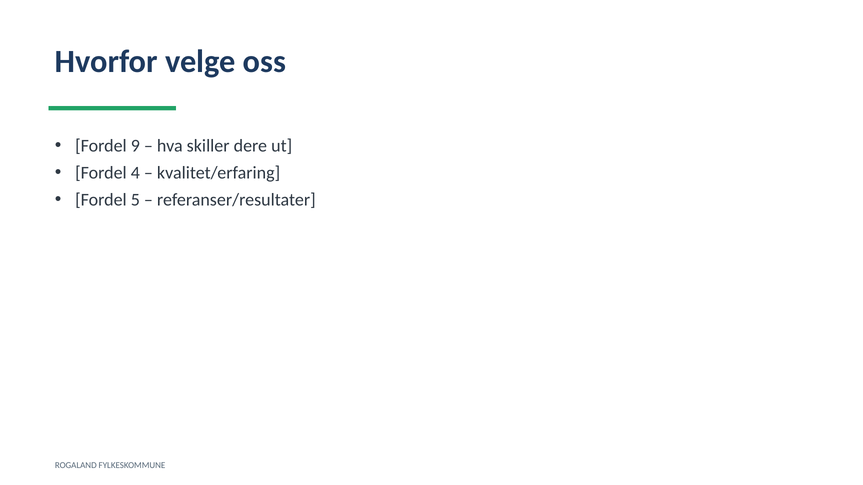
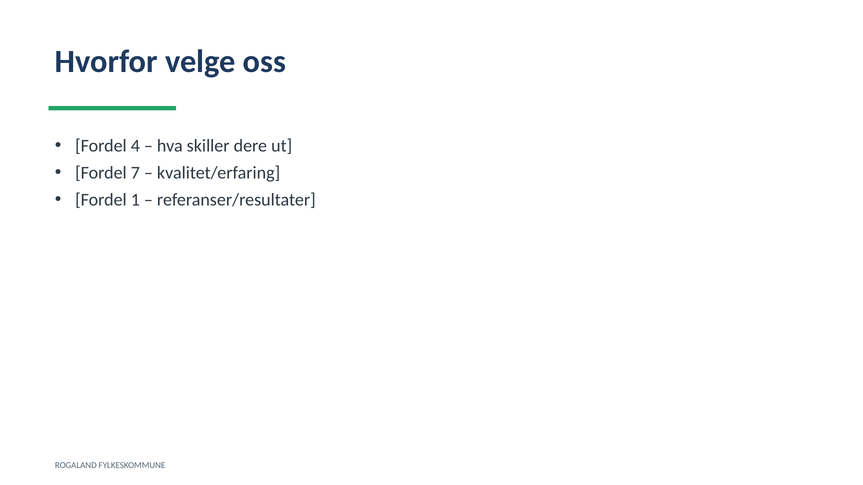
9: 9 -> 4 (135, 146)
4: 4 -> 7 (135, 173)
5: 5 -> 1 (135, 200)
